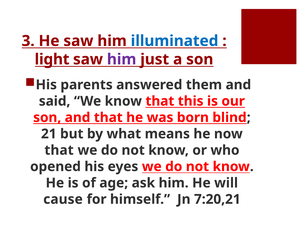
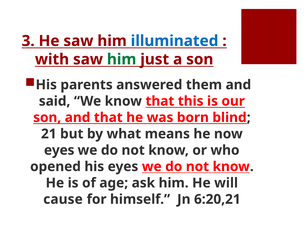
light: light -> with (52, 59)
him colour: purple -> green (122, 59)
that: that -> eyes (59, 150)
7:20,21: 7:20,21 -> 6:20,21 (217, 199)
